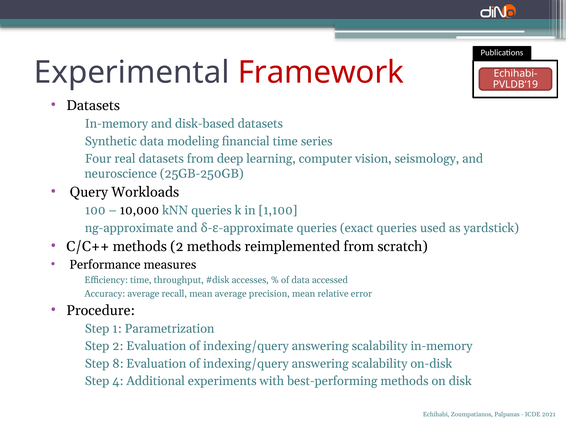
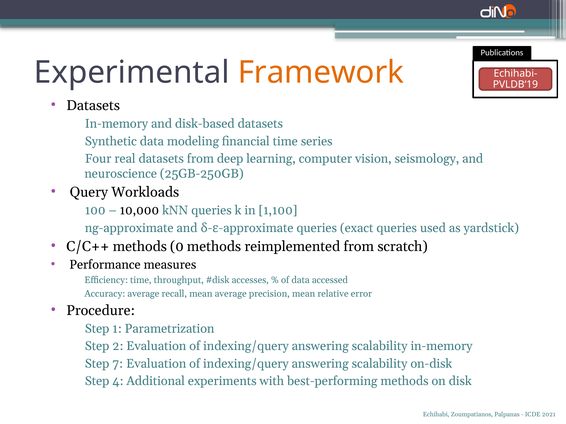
Framework colour: red -> orange (321, 72)
methods 2: 2 -> 0 (177, 247)
8: 8 -> 7 (118, 364)
